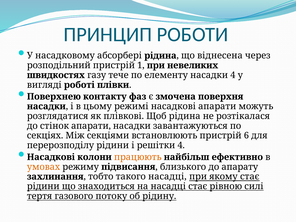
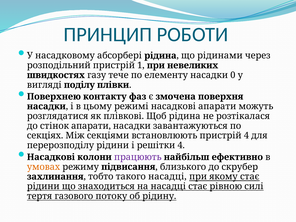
віднесена: віднесена -> рідинами (220, 56)
насадки 4: 4 -> 0 (233, 75)
роботі: роботі -> поділу (79, 85)
пристрій 6: 6 -> 4 (246, 136)
працюють colour: orange -> purple (138, 157)
апарату: апарату -> скрубер (240, 167)
